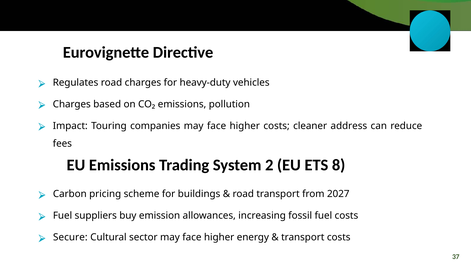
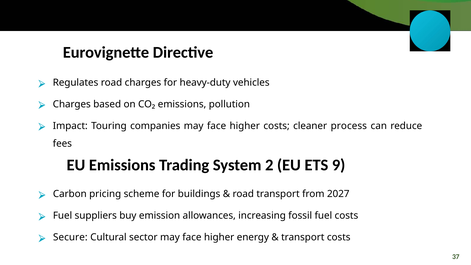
address: address -> process (349, 126)
8: 8 -> 9 (339, 165)
